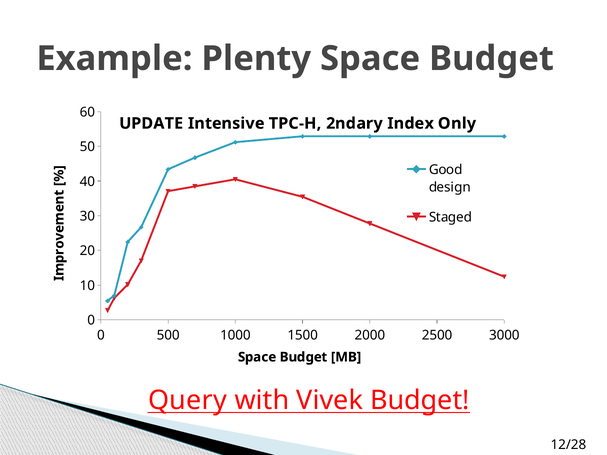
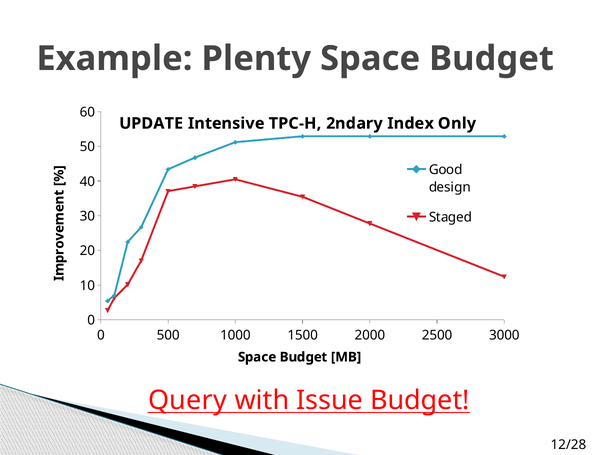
Vivek: Vivek -> Issue (330, 400)
